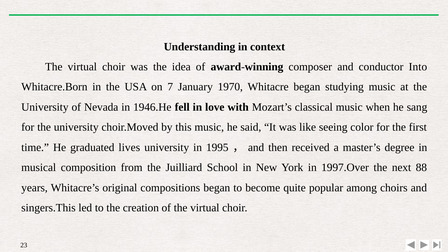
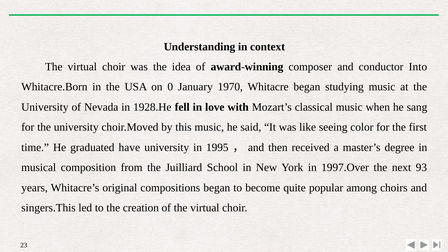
7: 7 -> 0 (170, 87)
1946.He: 1946.He -> 1928.He (152, 107)
lives: lives -> have (129, 147)
88: 88 -> 93 (421, 168)
